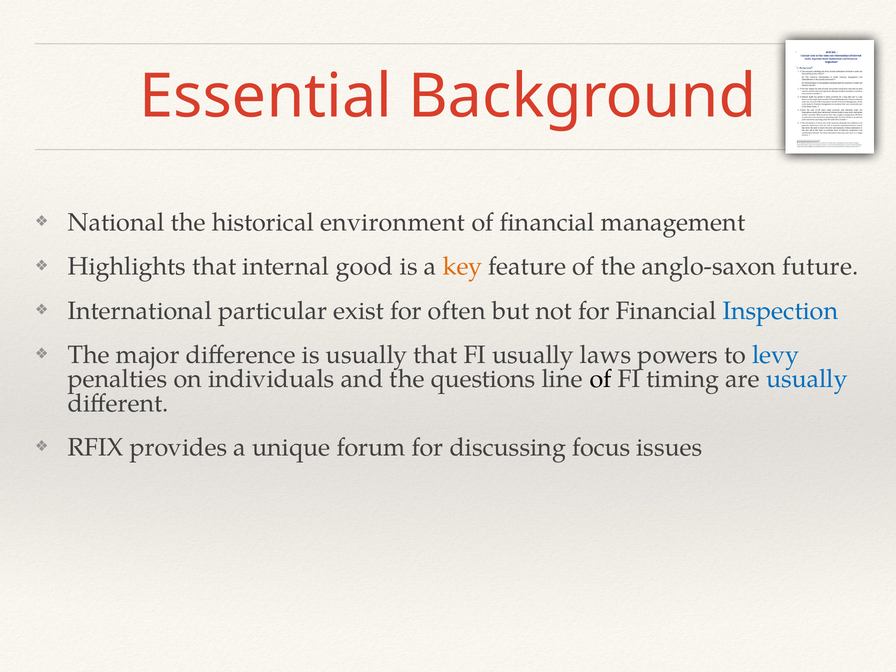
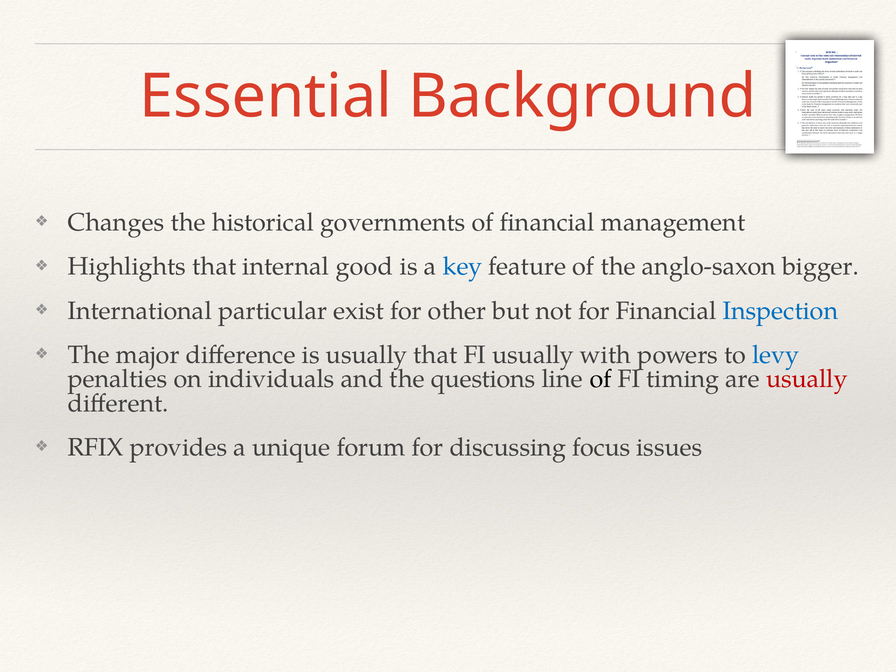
National: National -> Changes (116, 222)
environment: environment -> governments (393, 222)
key colour: orange -> blue (463, 267)
future: future -> bigger (821, 267)
often: often -> other (457, 311)
laws: laws -> with (605, 355)
usually colour: blue -> red (807, 379)
